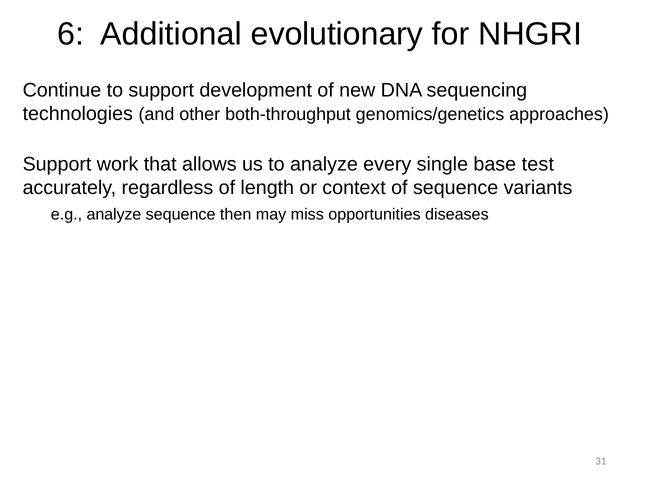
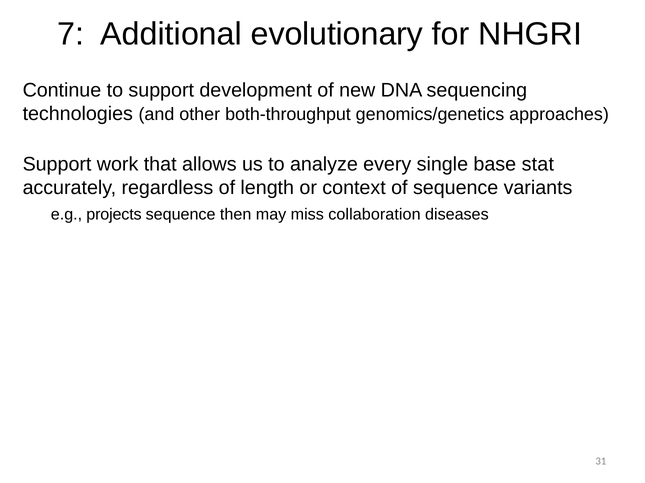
6: 6 -> 7 (71, 34)
test: test -> stat (538, 165)
e.g analyze: analyze -> projects (114, 215)
opportunities: opportunities -> collaboration (374, 215)
